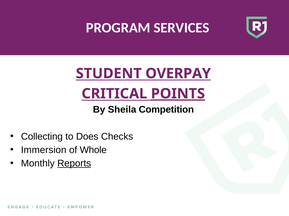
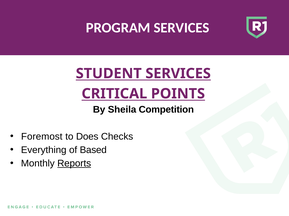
STUDENT OVERPAY: OVERPAY -> SERVICES (178, 74)
POINTS underline: present -> none (178, 94)
Collecting: Collecting -> Foremost (42, 137)
Immersion: Immersion -> Everything (44, 150)
Whole: Whole -> Based (93, 150)
